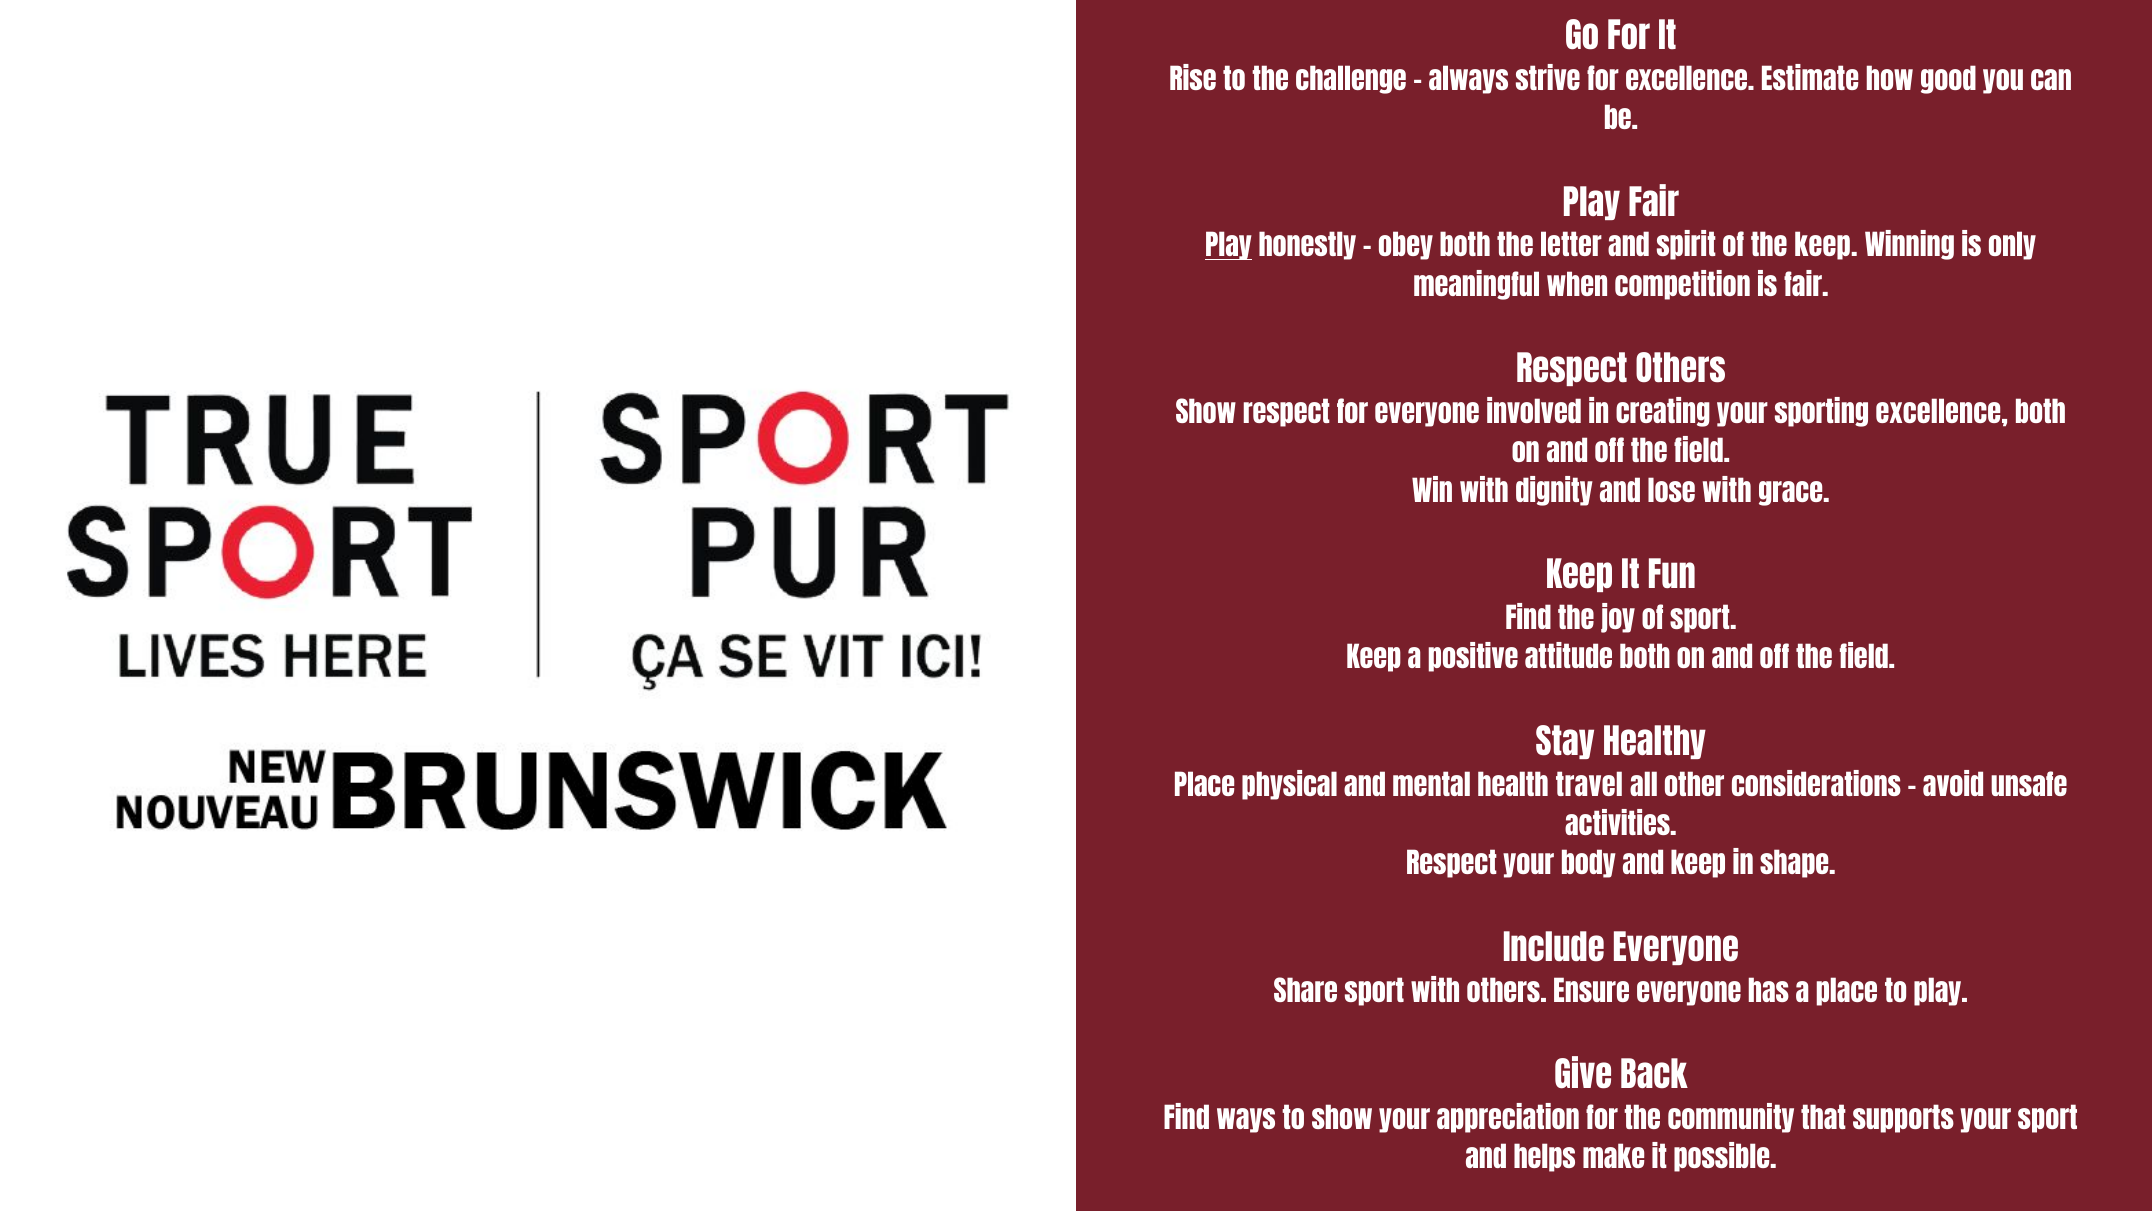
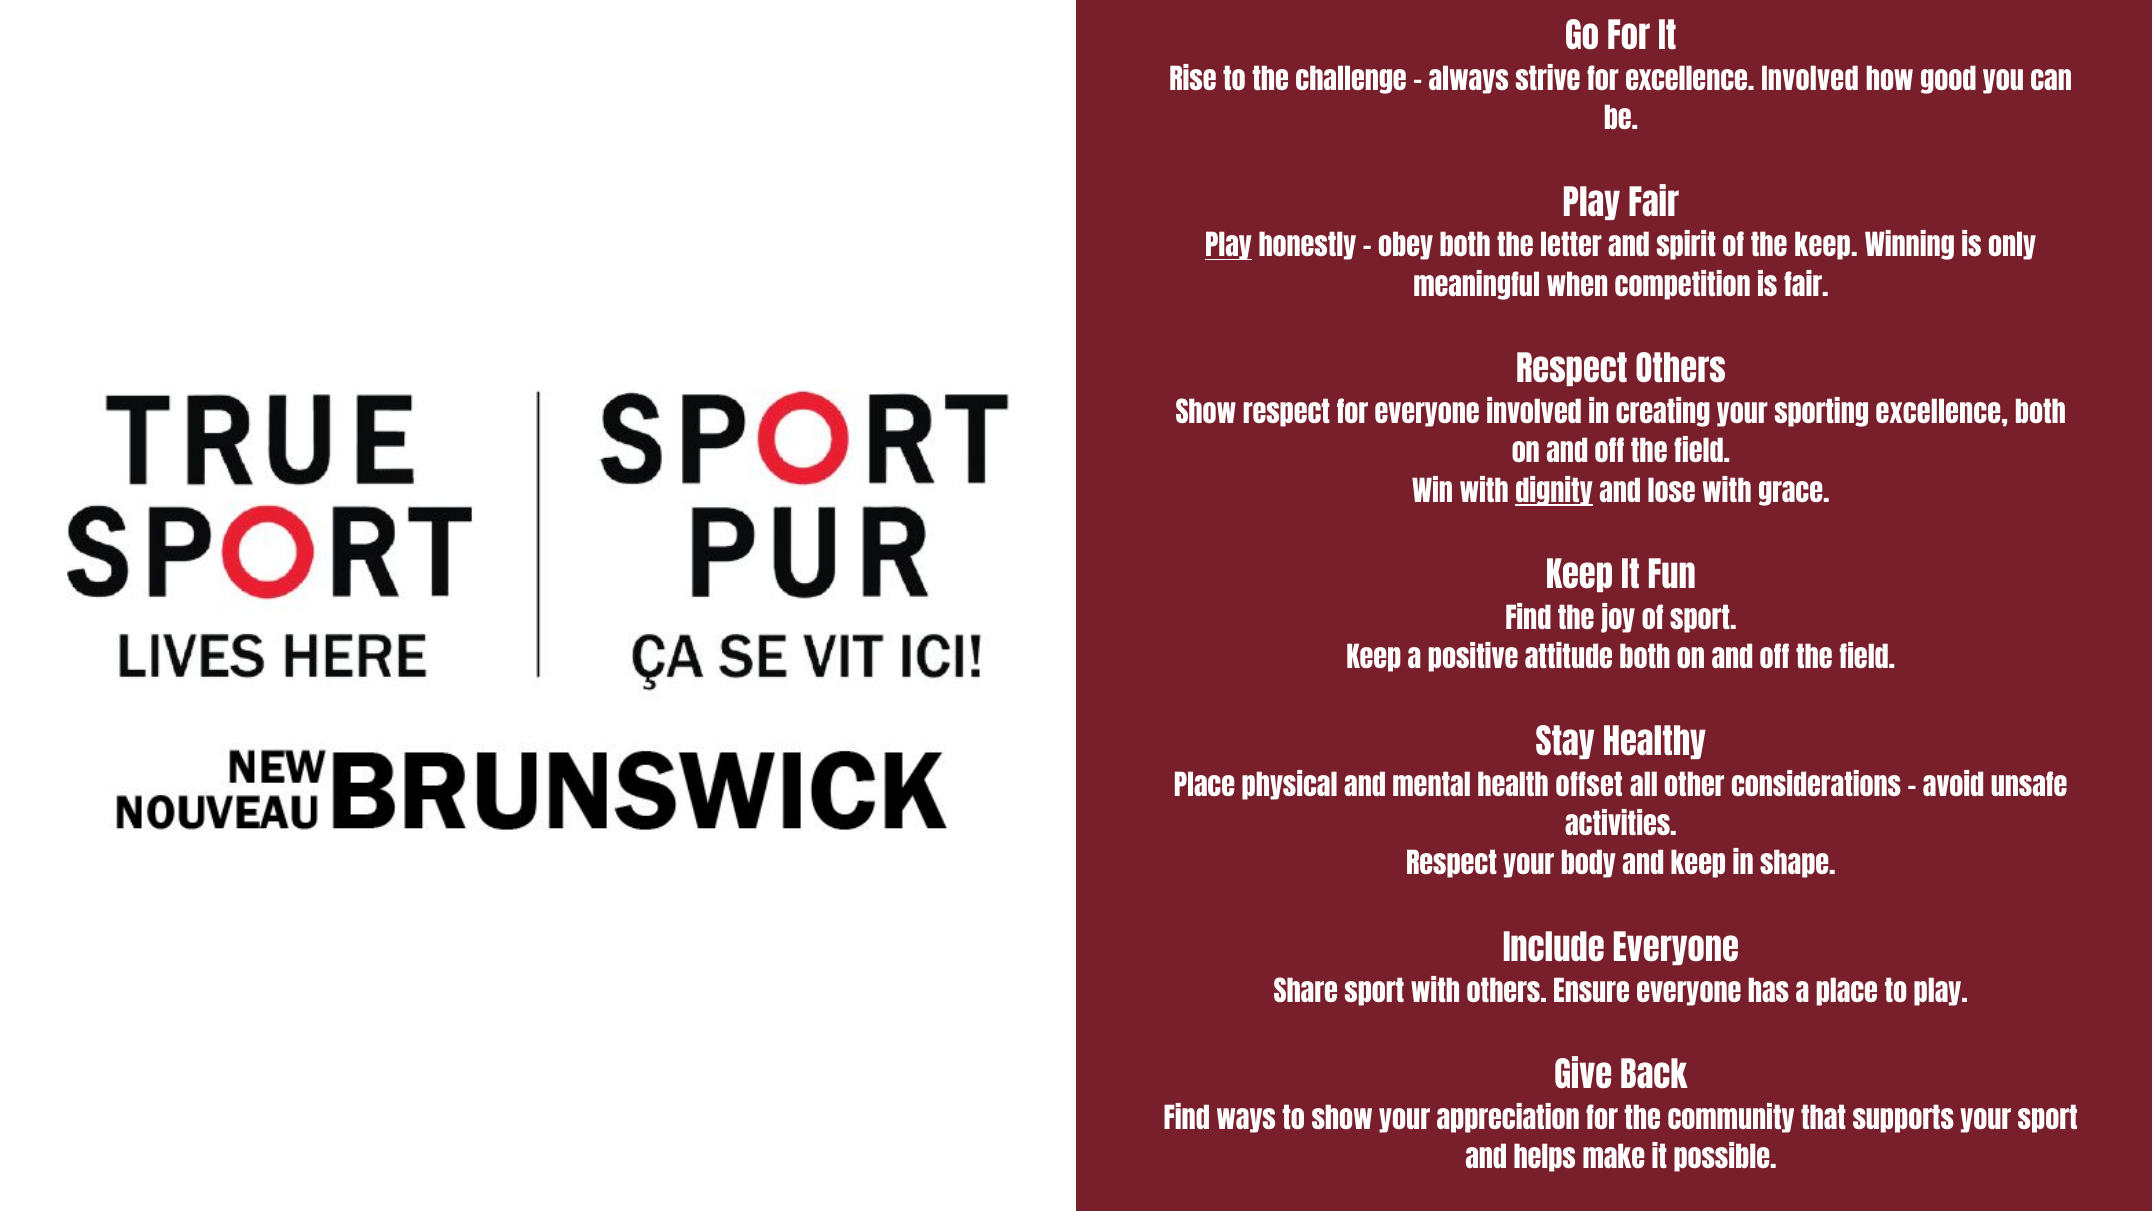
excellence Estimate: Estimate -> Involved (1810, 81)
dignity underline: none -> present (1554, 493)
travel: travel -> offset (1589, 786)
